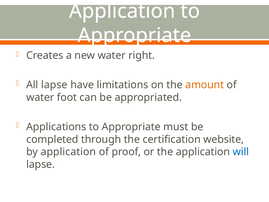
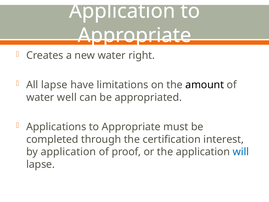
amount colour: orange -> black (205, 85)
foot: foot -> well (67, 97)
website: website -> interest (224, 139)
